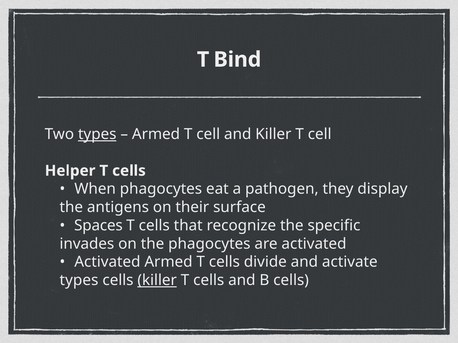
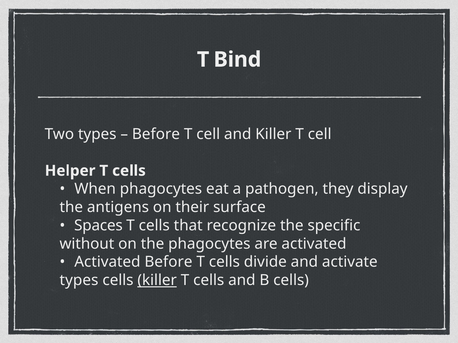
types underline: present -> none (97, 134)
Armed: Armed -> Before (156, 134)
invades: invades -> without (87, 244)
Activated Armed: Armed -> Before (168, 262)
